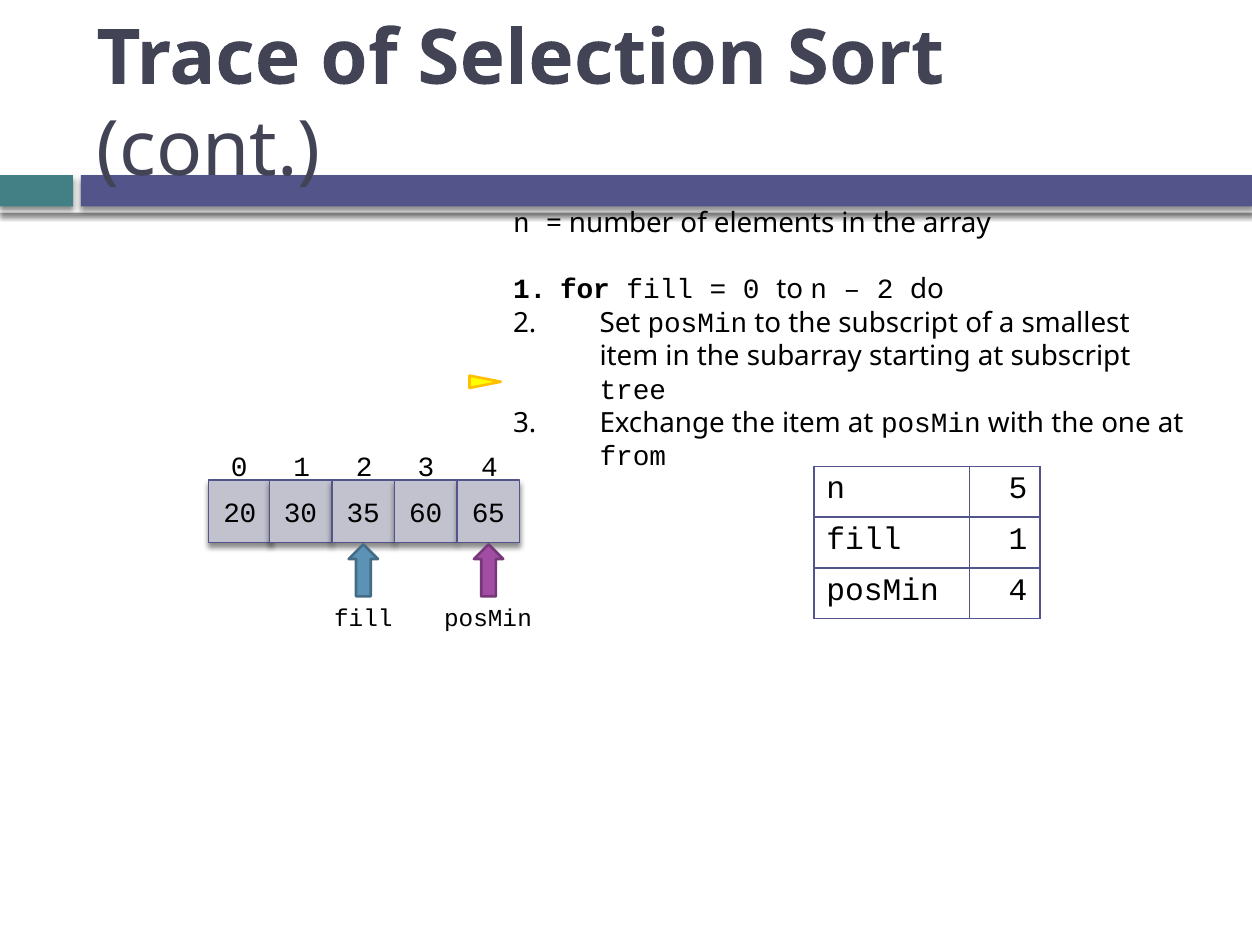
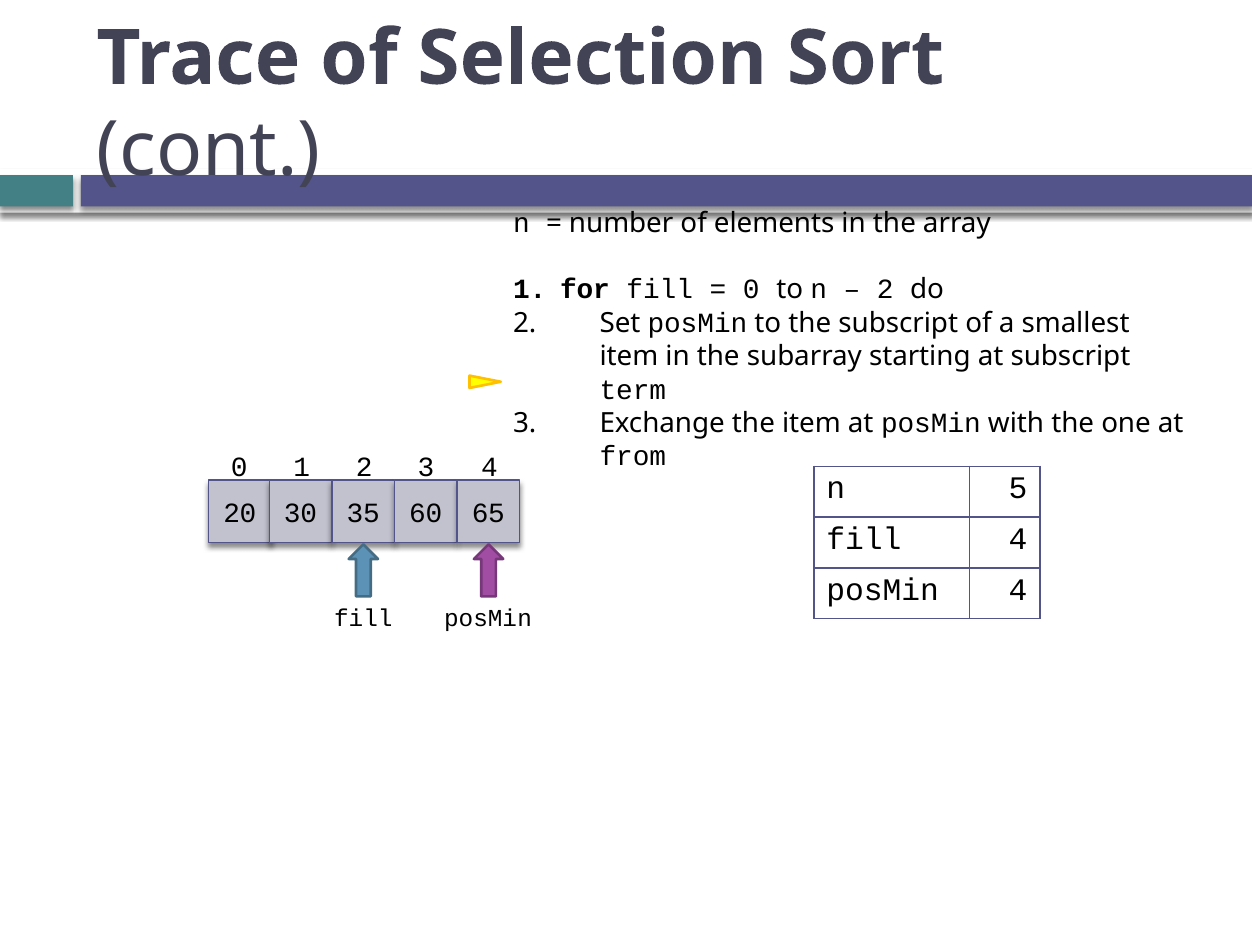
tree: tree -> term (633, 390)
fill 1: 1 -> 4 (1018, 539)
